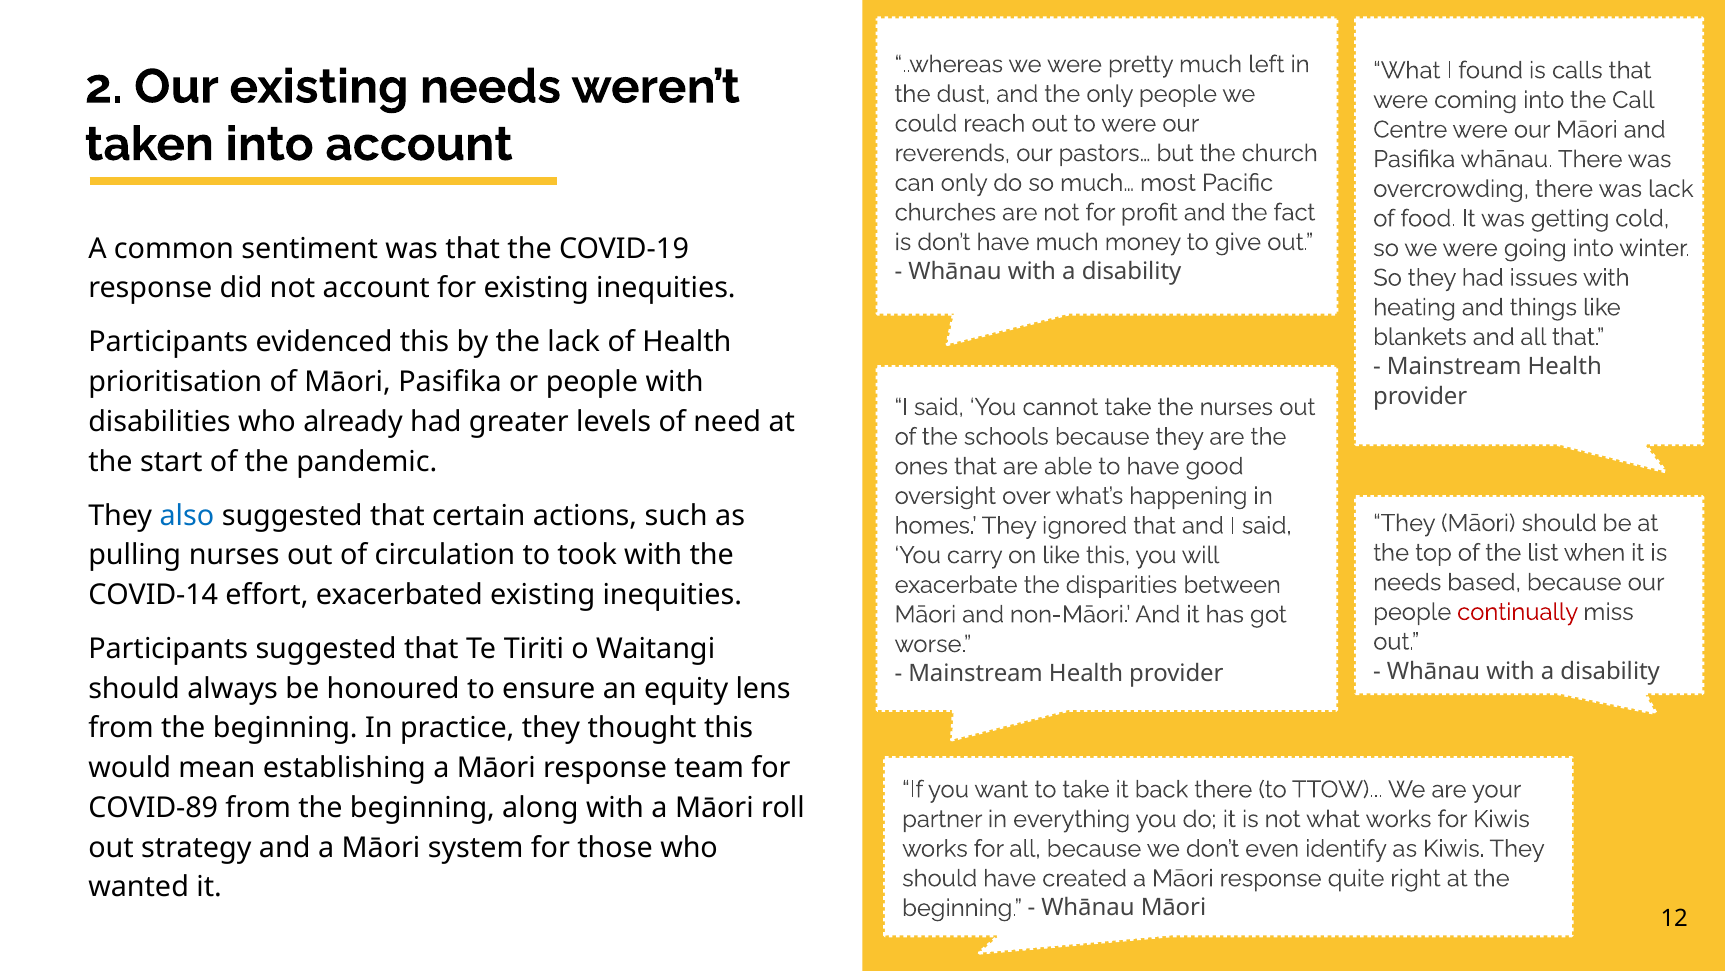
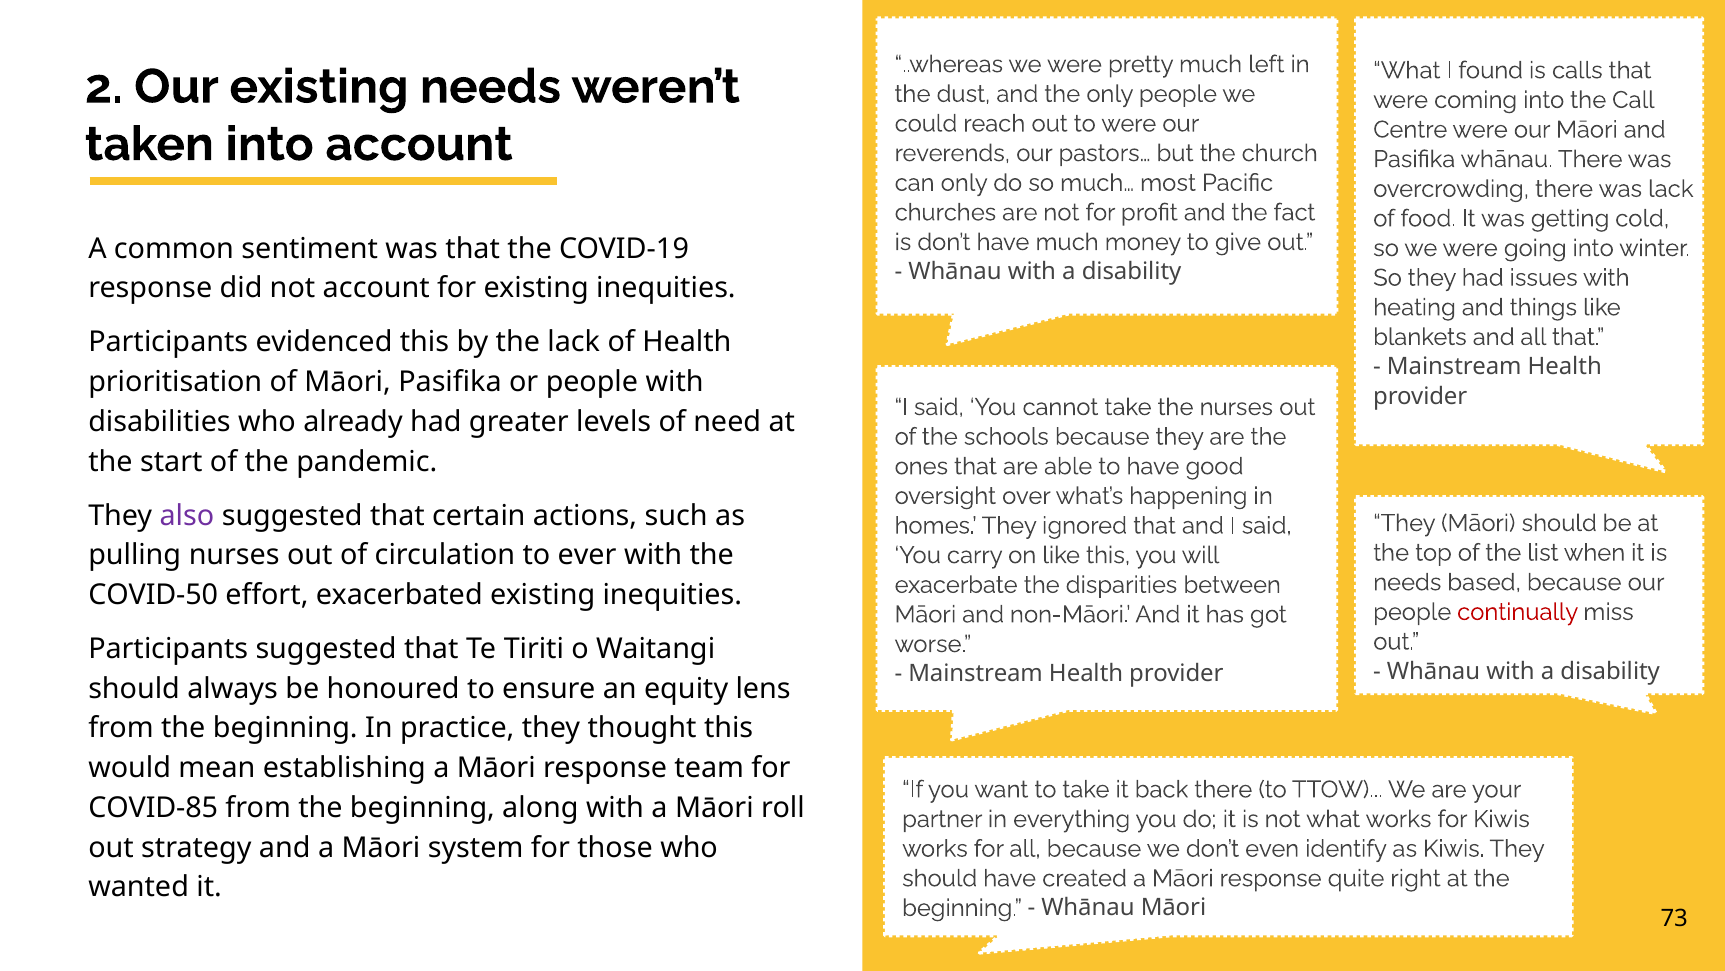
also colour: blue -> purple (187, 515)
took: took -> ever (587, 555)
COVID-14: COVID-14 -> COVID-50 (153, 595)
COVID-89: COVID-89 -> COVID-85 (153, 807)
12: 12 -> 73 (1674, 918)
